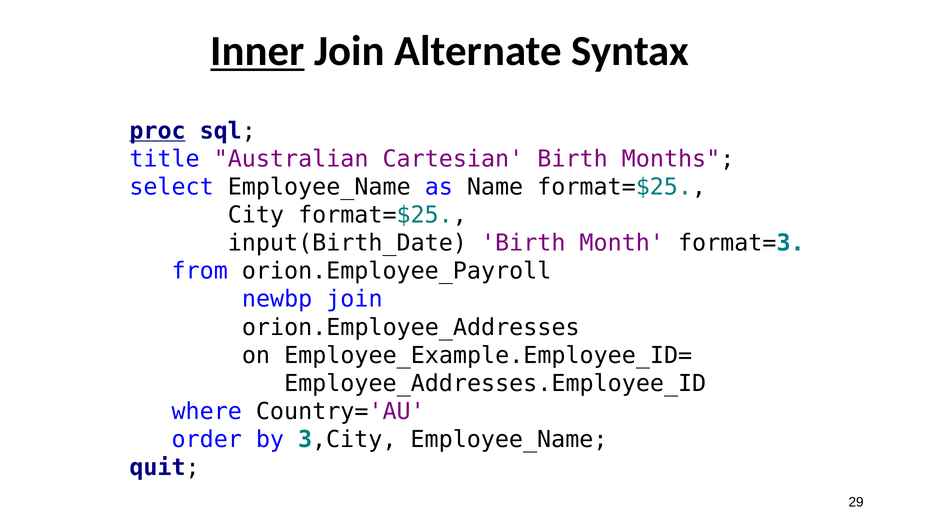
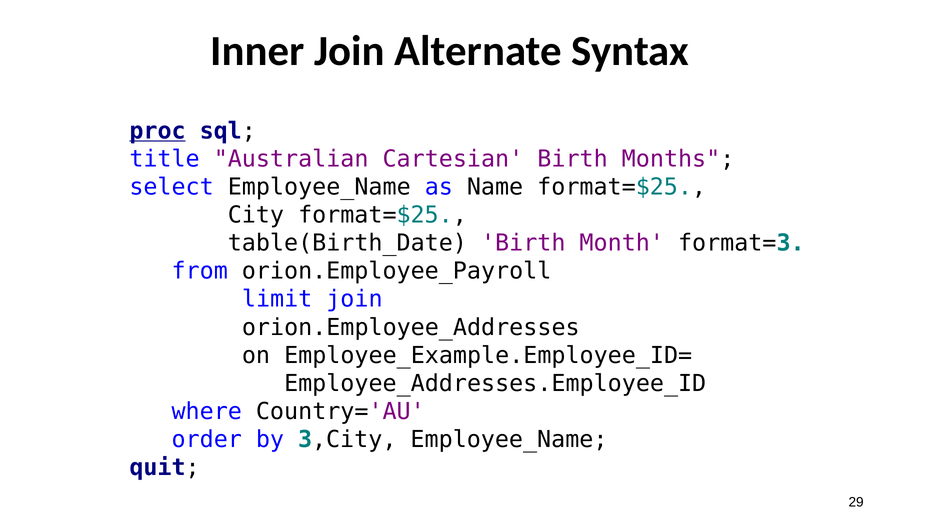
Inner underline: present -> none (257, 51)
input(Birth_Date: input(Birth_Date -> table(Birth_Date (347, 243)
newbp: newbp -> limit (277, 299)
